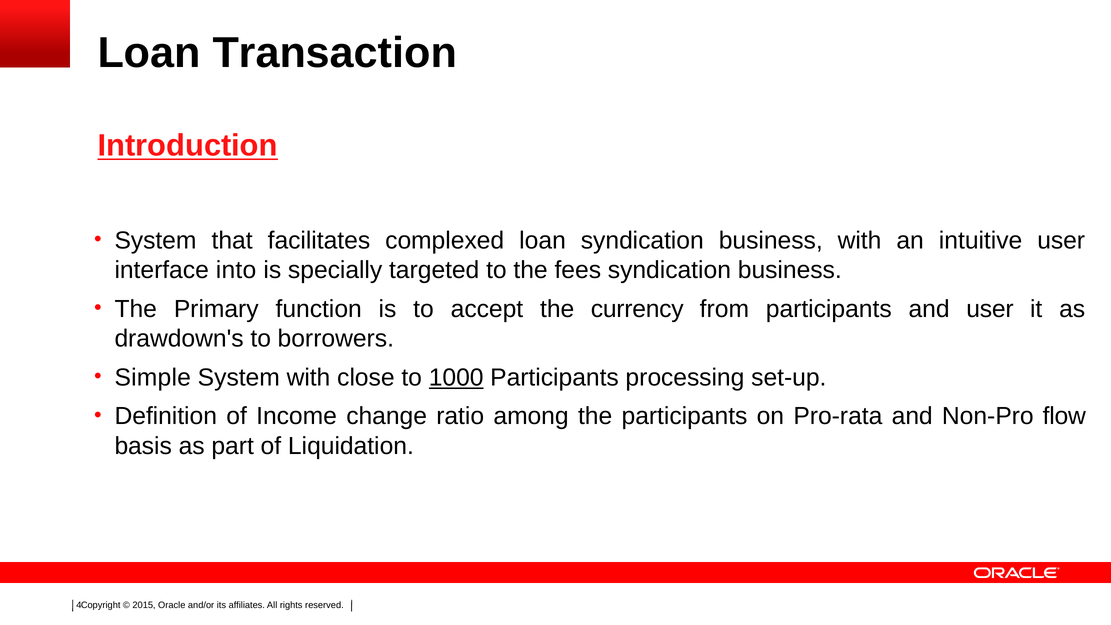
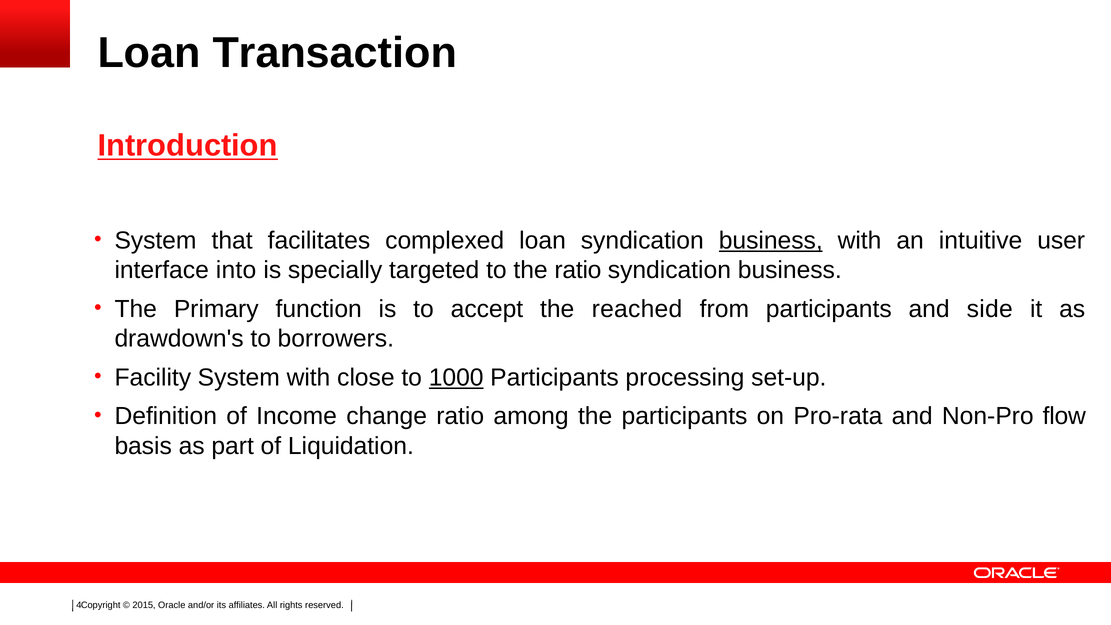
business underline: none -> present (771, 240)
the fees: fees -> ratio (578, 270)
currency: currency -> reached (637, 309)
and user: user -> side (990, 309)
Simple: Simple -> Facility (153, 377)
